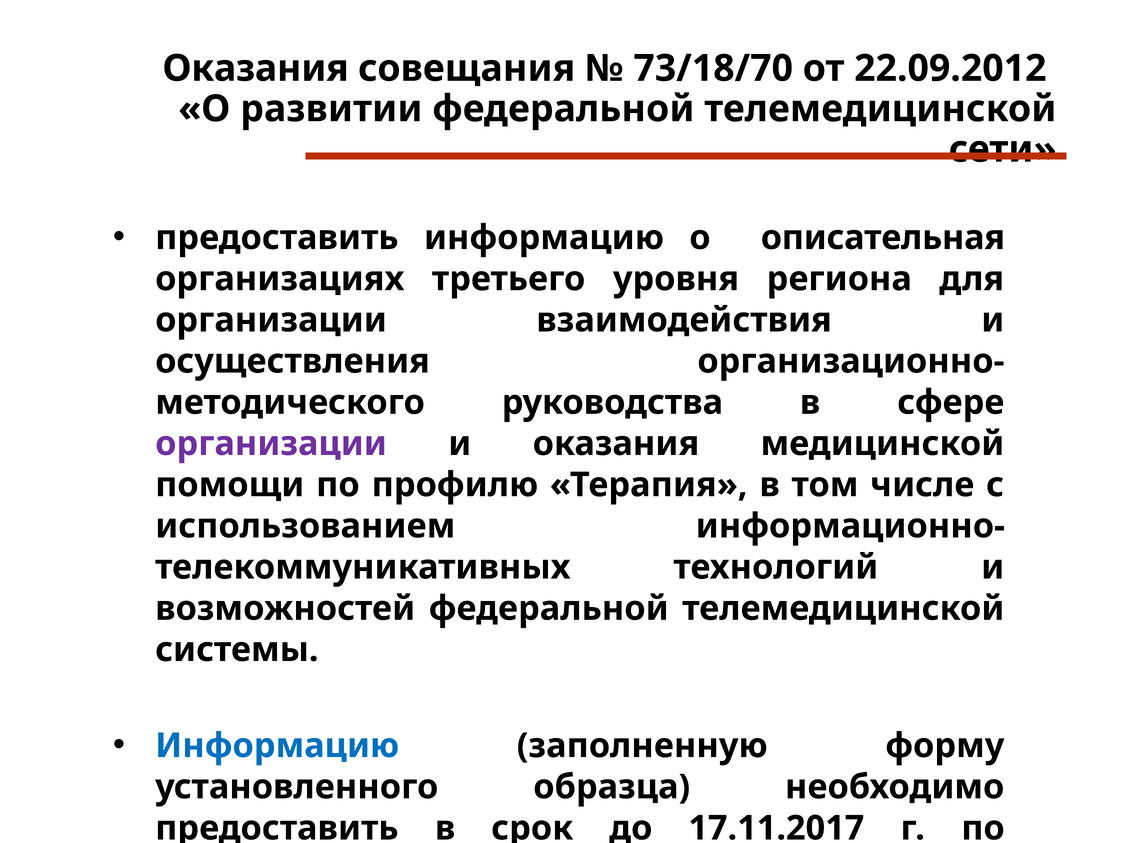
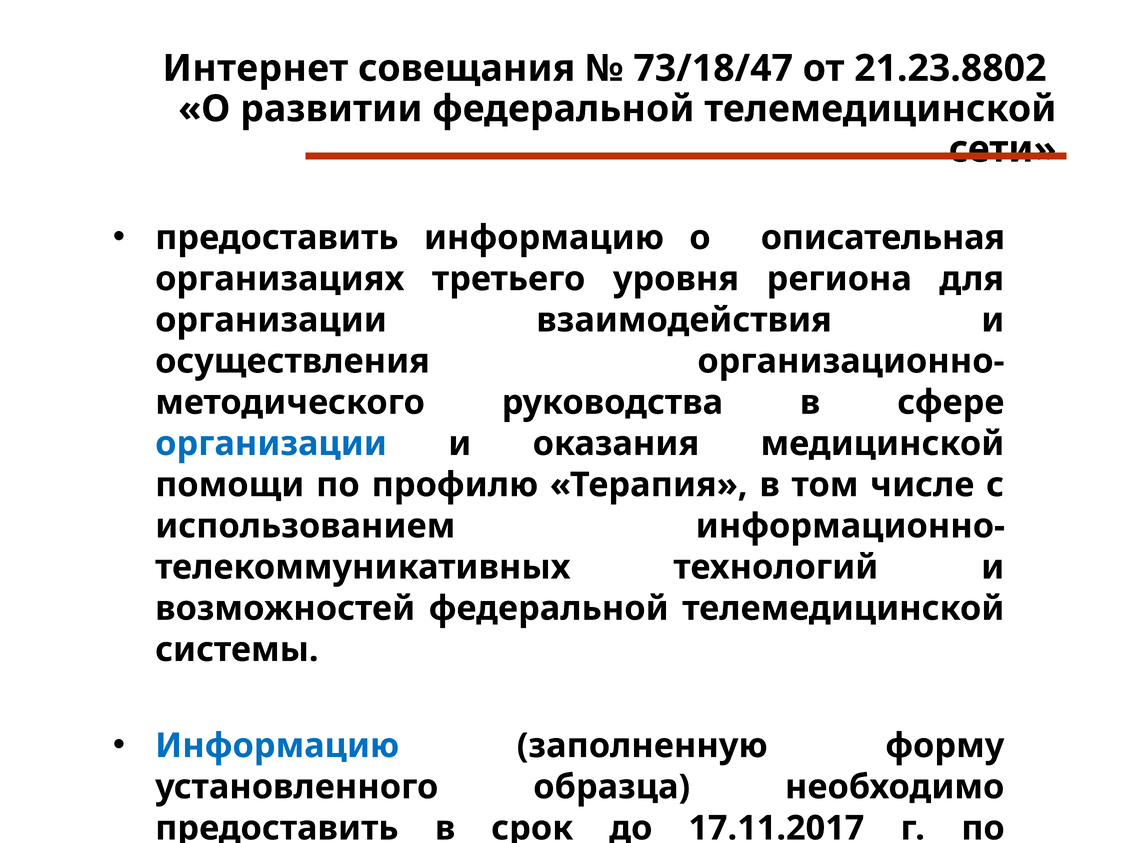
Оказания: Оказания -> Интернет (255, 68)
73/18/70: 73/18/70 -> 73/18/47 (713, 68)
22.09.2012: 22.09.2012 -> 21.23.8802 (950, 68)
организации colour: purple -> blue (271, 444)
